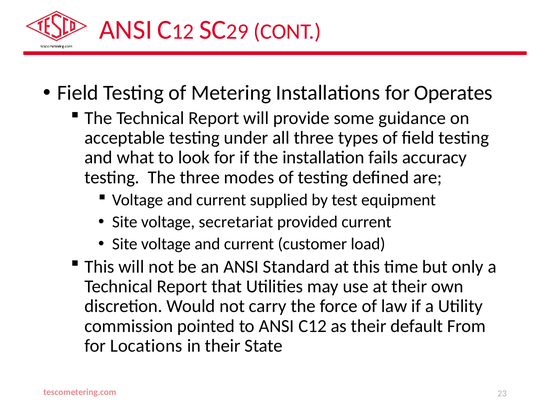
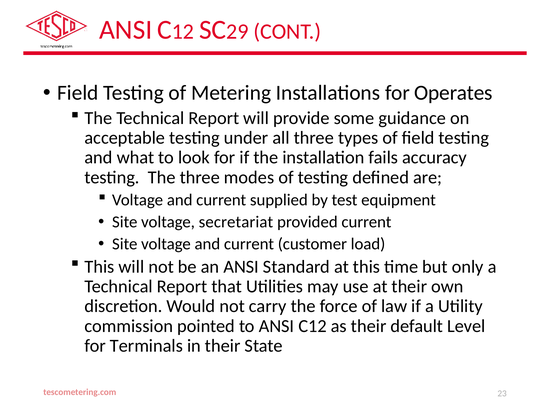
From: From -> Level (466, 326)
Locations: Locations -> Terminals (146, 346)
